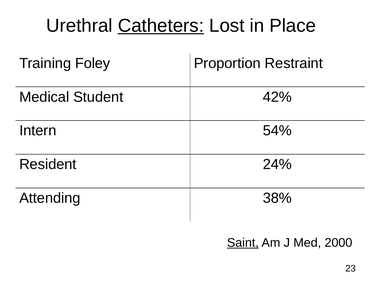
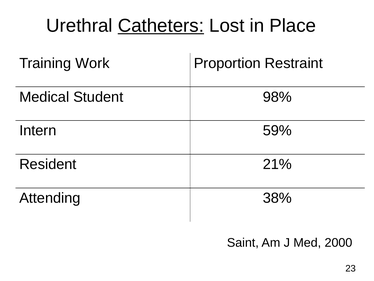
Foley: Foley -> Work (92, 63)
42%: 42% -> 98% (277, 97)
54%: 54% -> 59% (277, 130)
24%: 24% -> 21% (277, 164)
Saint underline: present -> none (243, 242)
